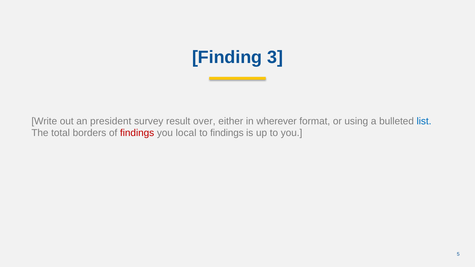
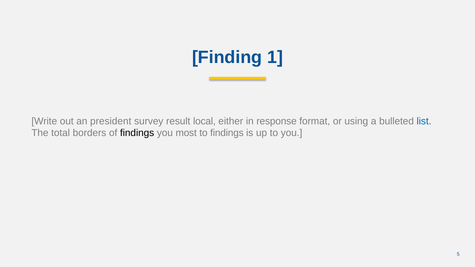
3: 3 -> 1 (275, 57)
over: over -> local (204, 121)
wherever: wherever -> response (277, 121)
findings colour: red -> black (137, 133)
local: local -> most (186, 133)
